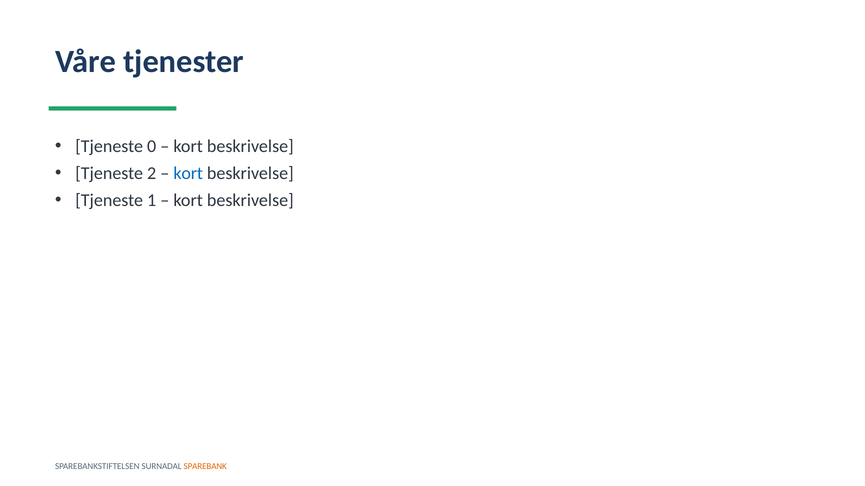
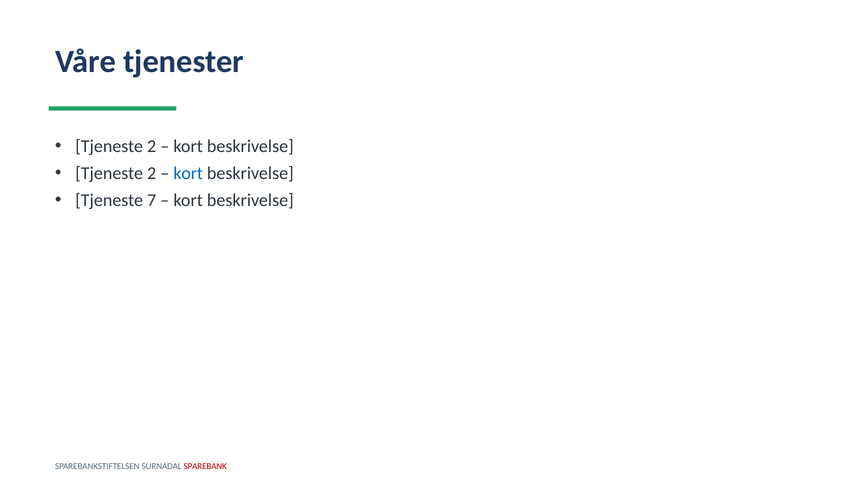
0: 0 -> 2 (152, 147)
1: 1 -> 7 (152, 201)
SPAREBANK colour: orange -> red (205, 467)
